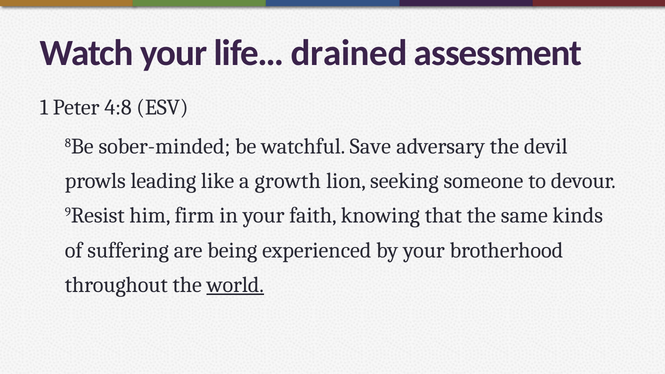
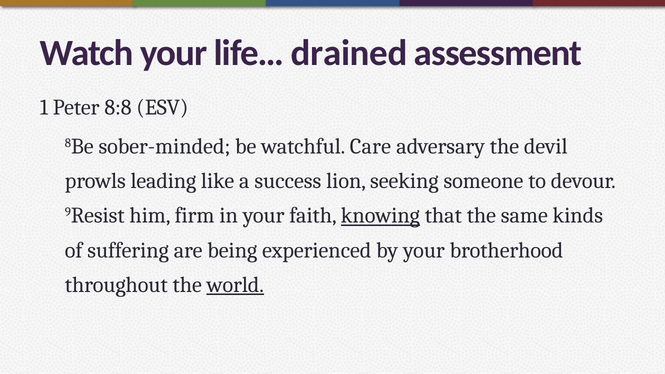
4:8: 4:8 -> 8:8 (118, 108)
Save: Save -> Care (370, 147)
growth: growth -> success (288, 181)
knowing underline: none -> present (380, 216)
